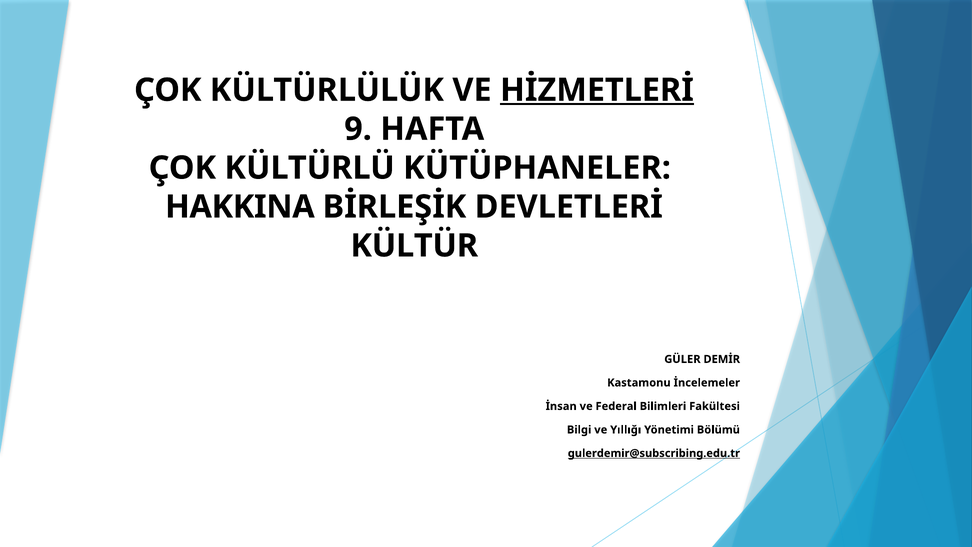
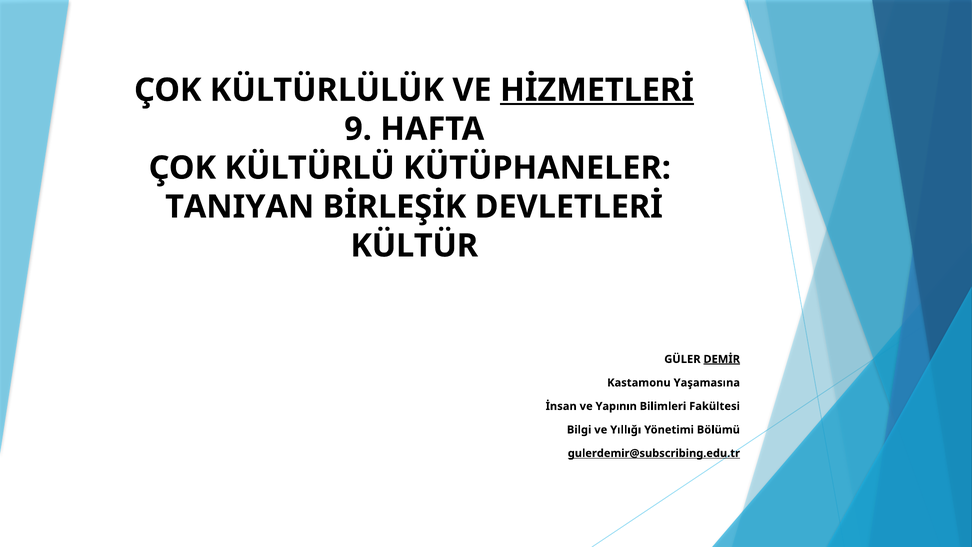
HAKKINA: HAKKINA -> TANIYAN (240, 207)
DEMİR underline: none -> present (722, 359)
İncelemeler: İncelemeler -> Yaşamasına (707, 383)
Federal: Federal -> Yapının (616, 406)
